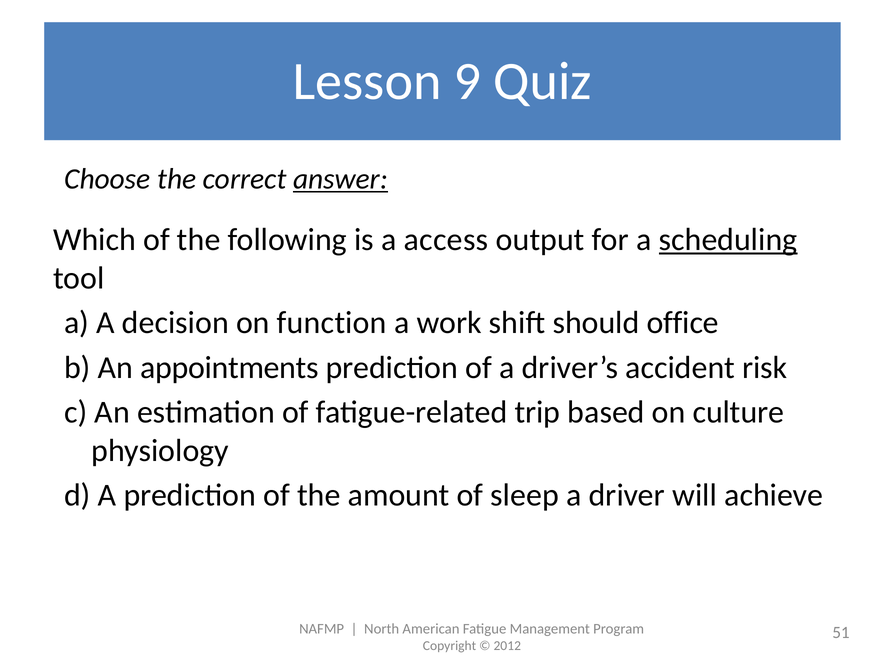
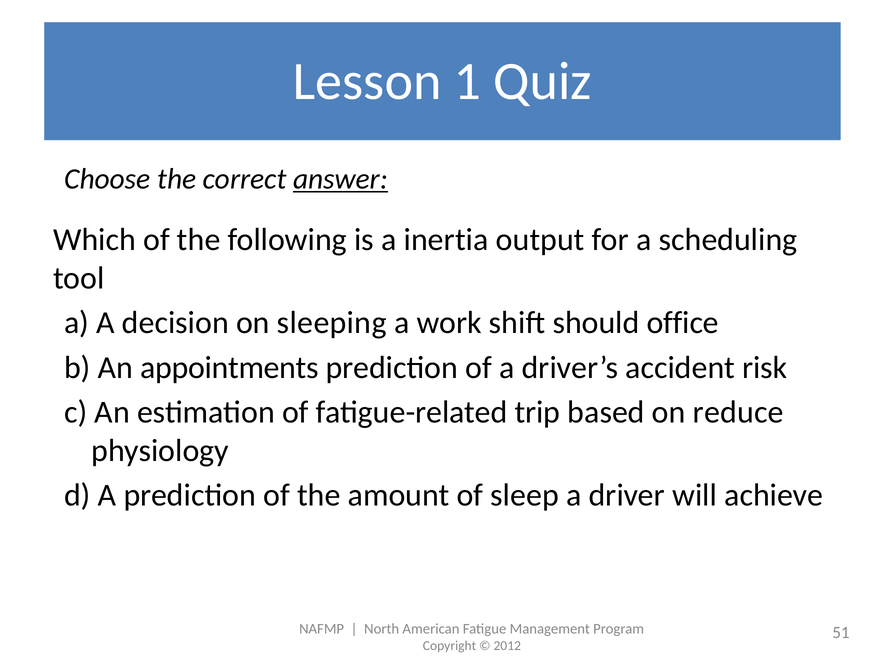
9: 9 -> 1 (467, 81)
access: access -> inertia (446, 240)
scheduling underline: present -> none (728, 240)
function: function -> sleeping (332, 323)
culture: culture -> reduce (738, 412)
